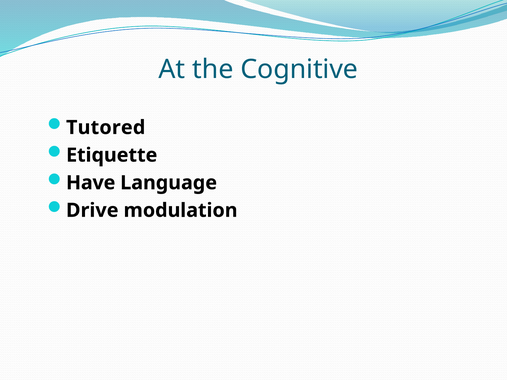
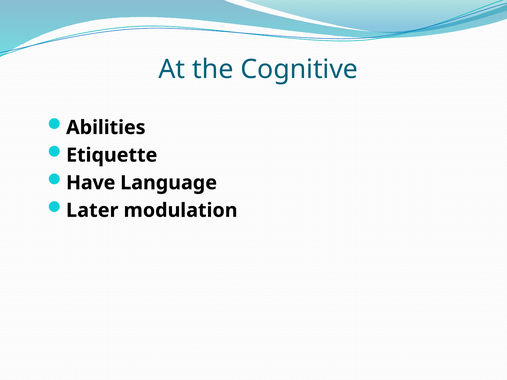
Tutored: Tutored -> Abilities (106, 128)
Drive: Drive -> Later (92, 211)
